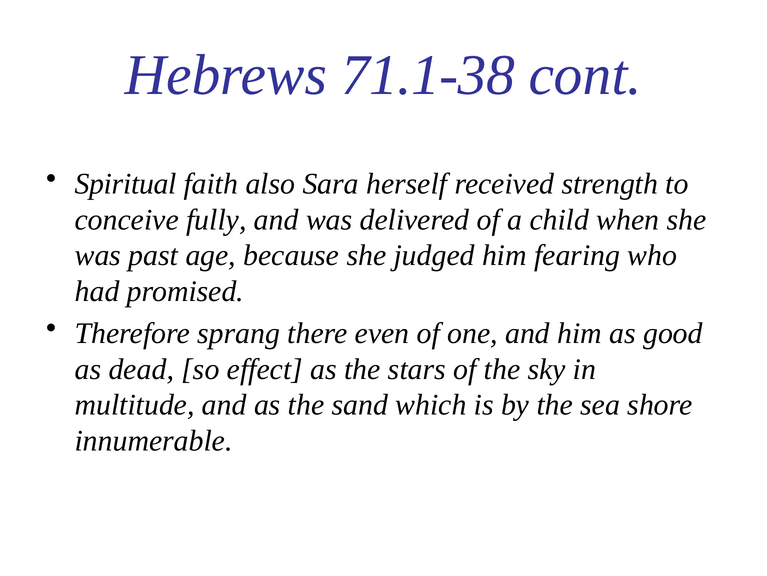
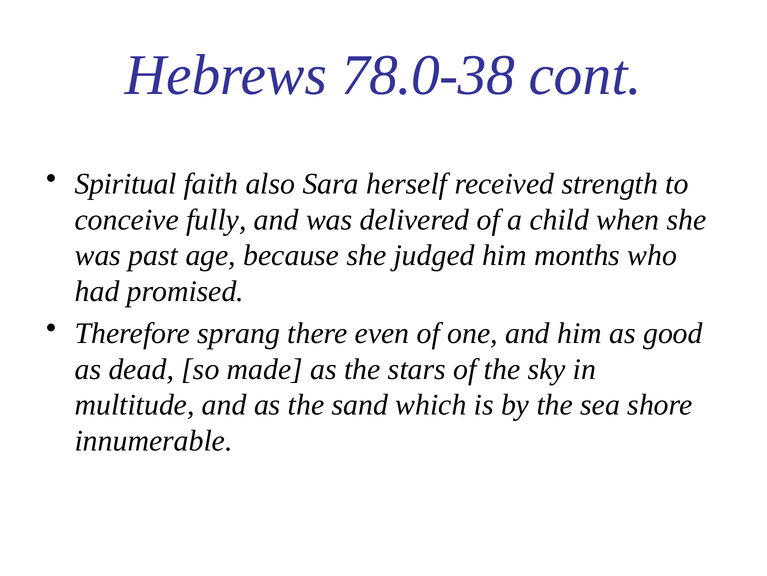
71.1-38: 71.1-38 -> 78.0-38 (428, 75)
fearing: fearing -> months (577, 255)
effect: effect -> made (265, 369)
